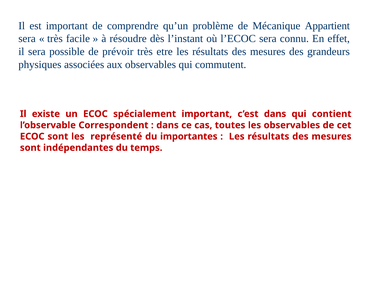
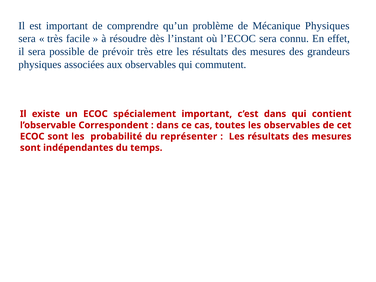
Mécanique Appartient: Appartient -> Physiques (327, 26)
représenté: représenté -> probabilité (116, 136)
importantes: importantes -> représenter (189, 136)
